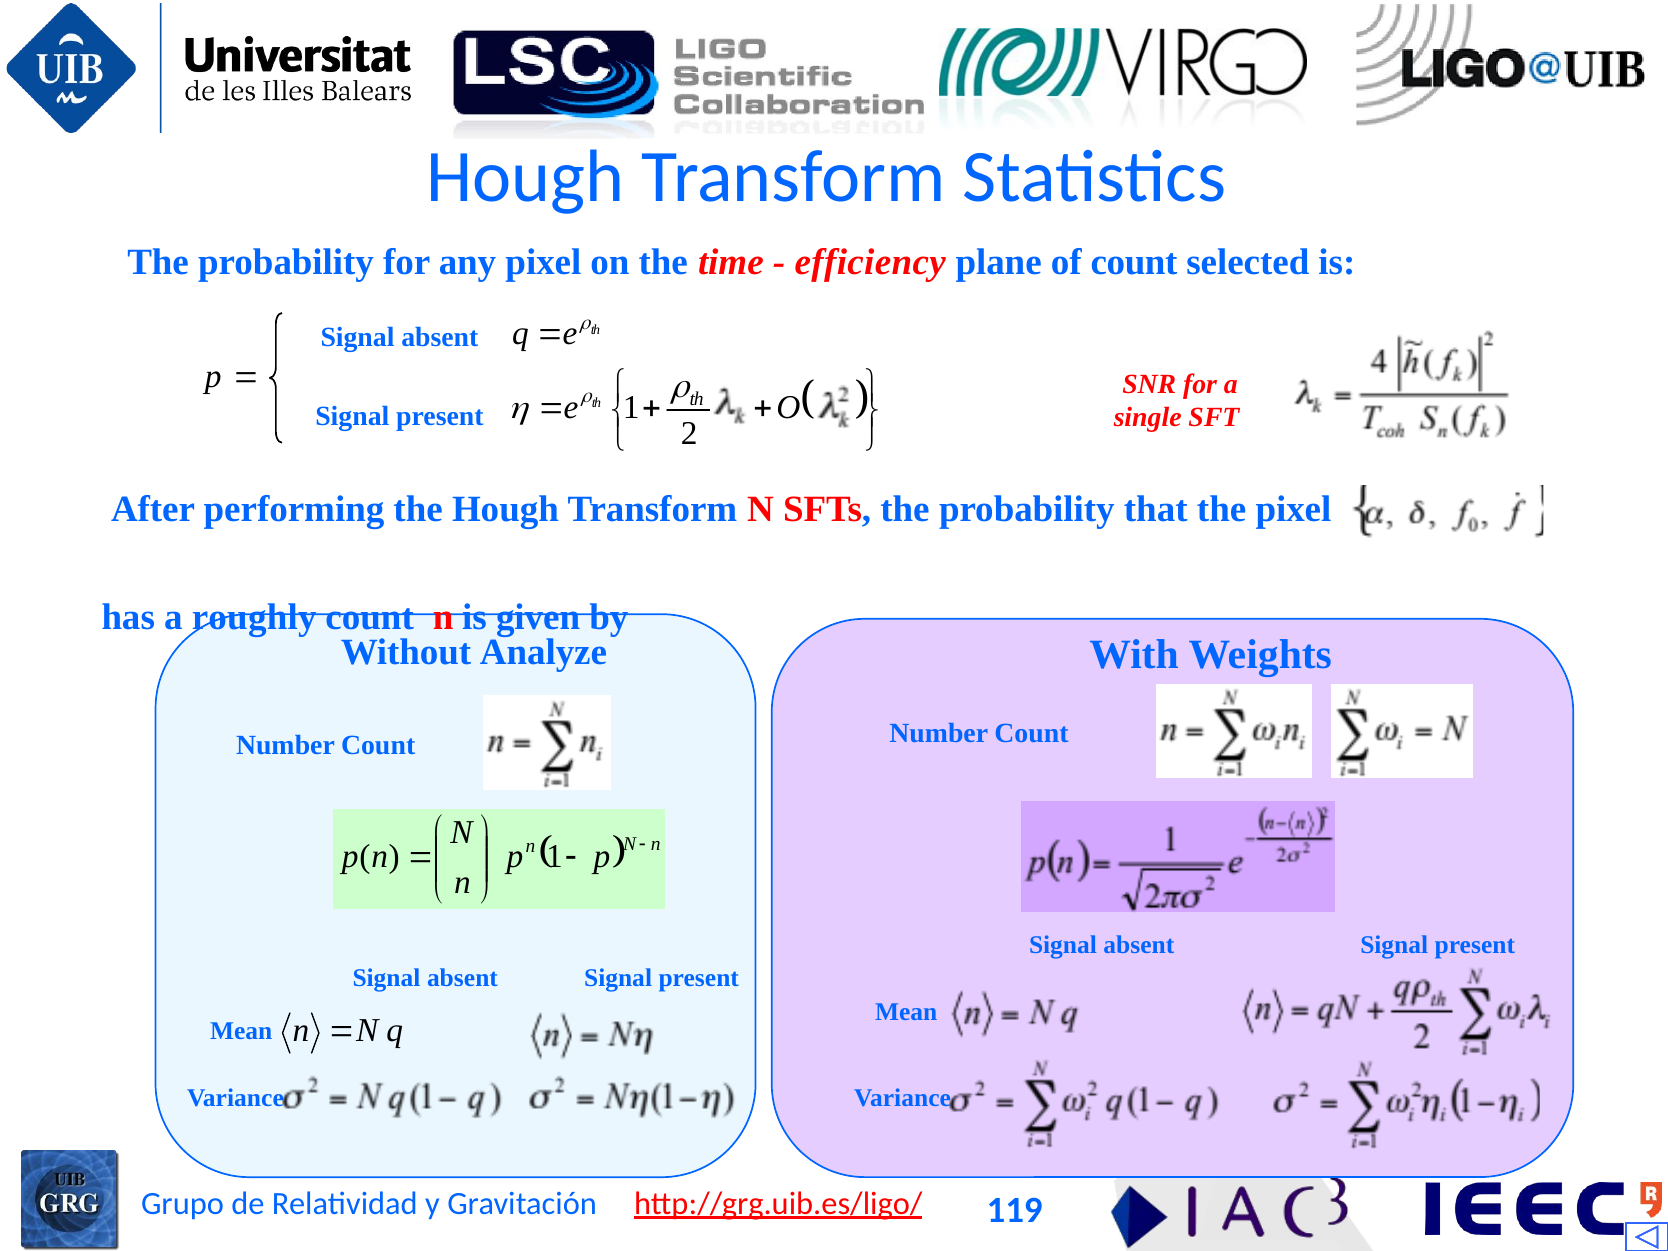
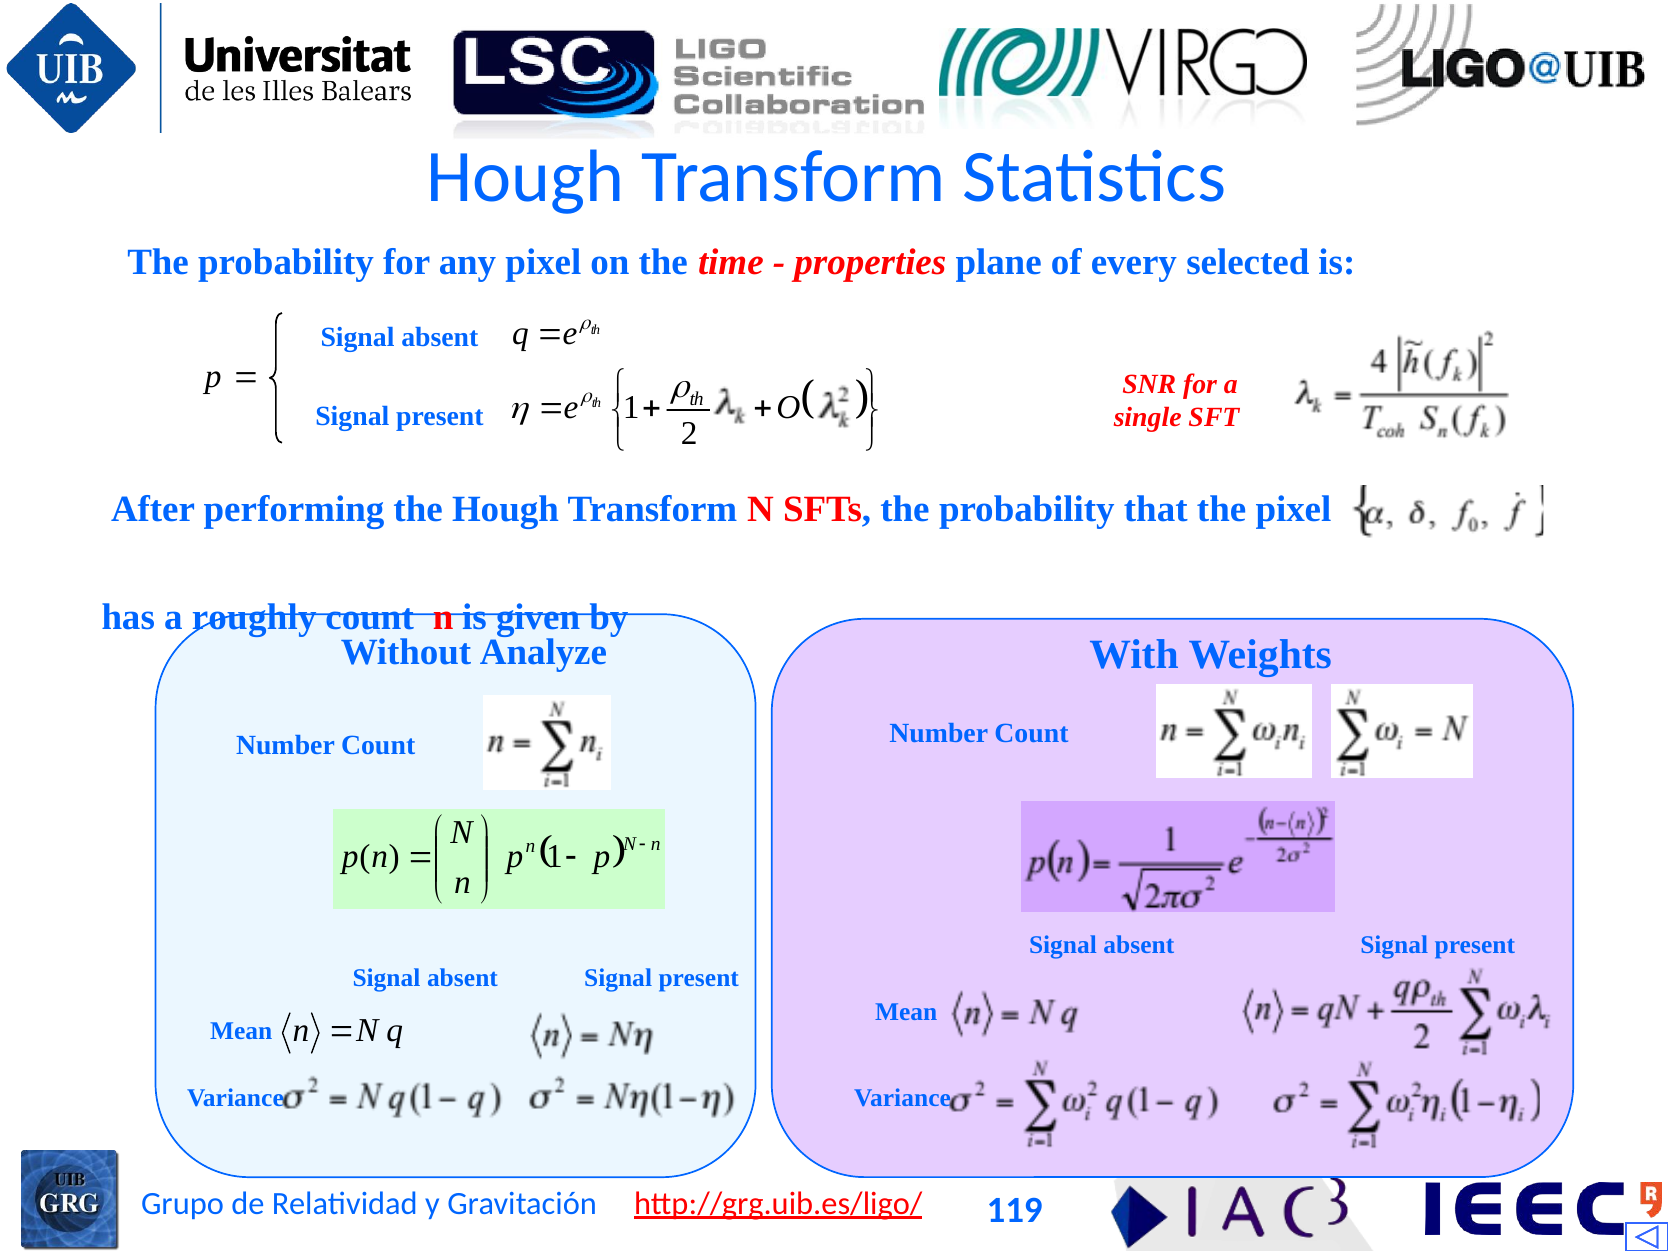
efficiency: efficiency -> properties (870, 263)
of count: count -> every (1134, 263)
